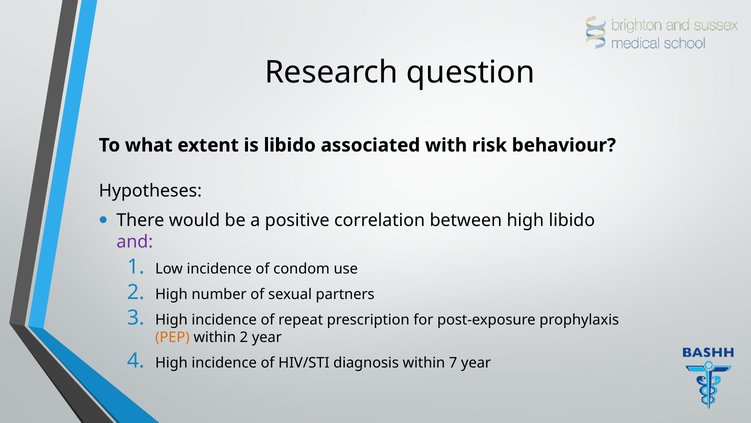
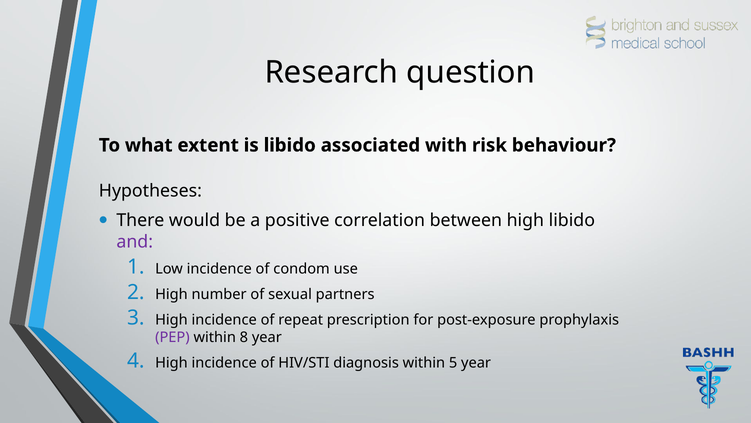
PEP colour: orange -> purple (172, 337)
within 2: 2 -> 8 (244, 337)
7: 7 -> 5 (453, 362)
